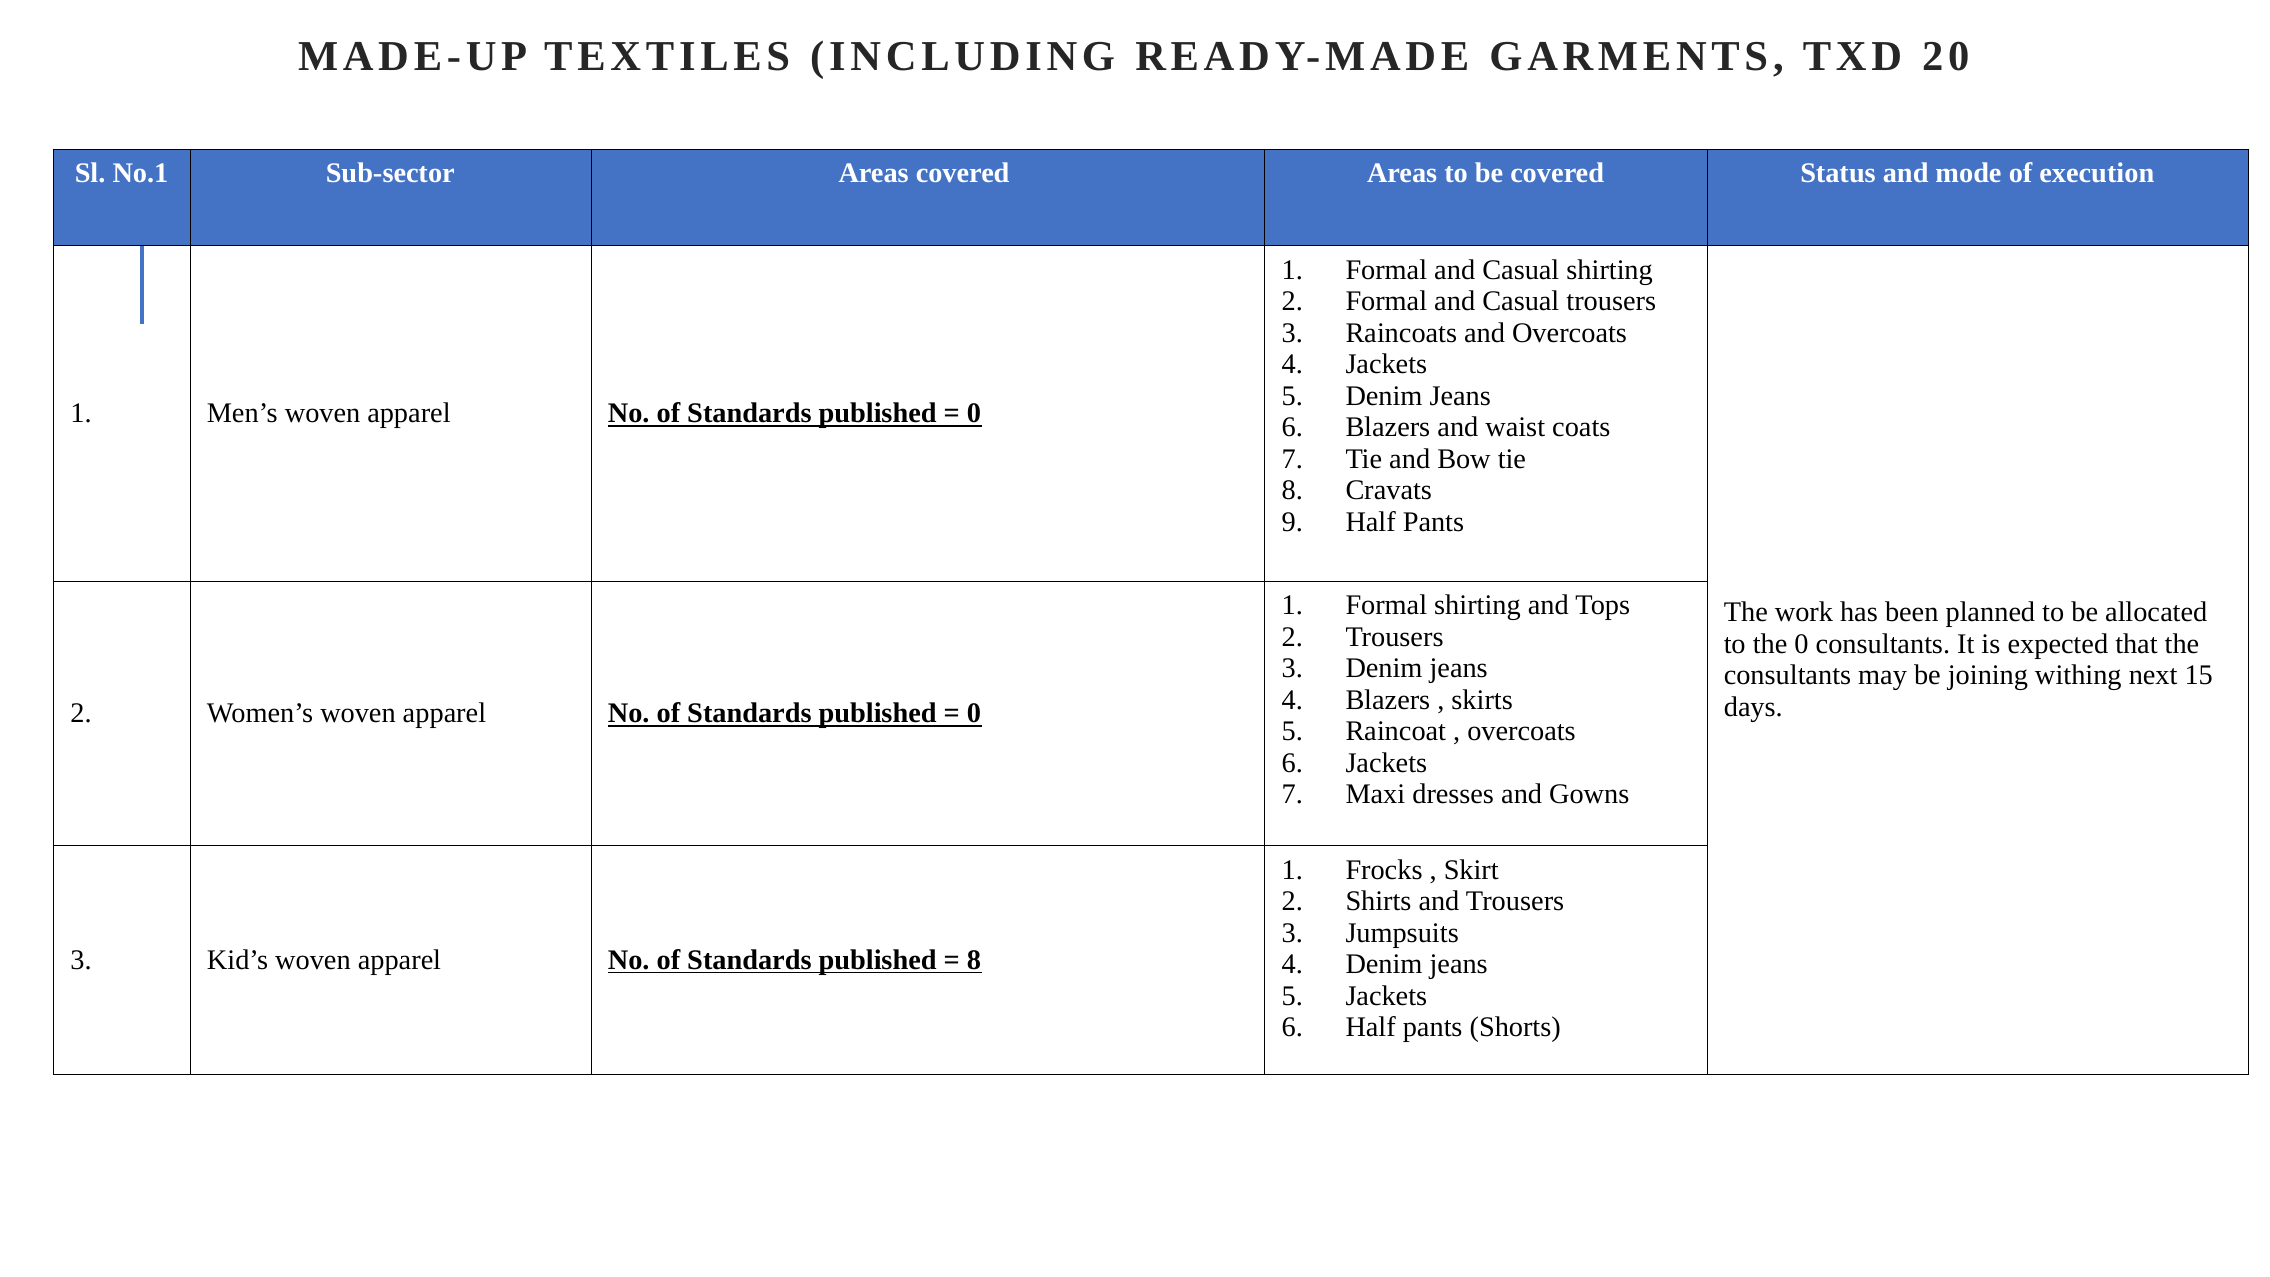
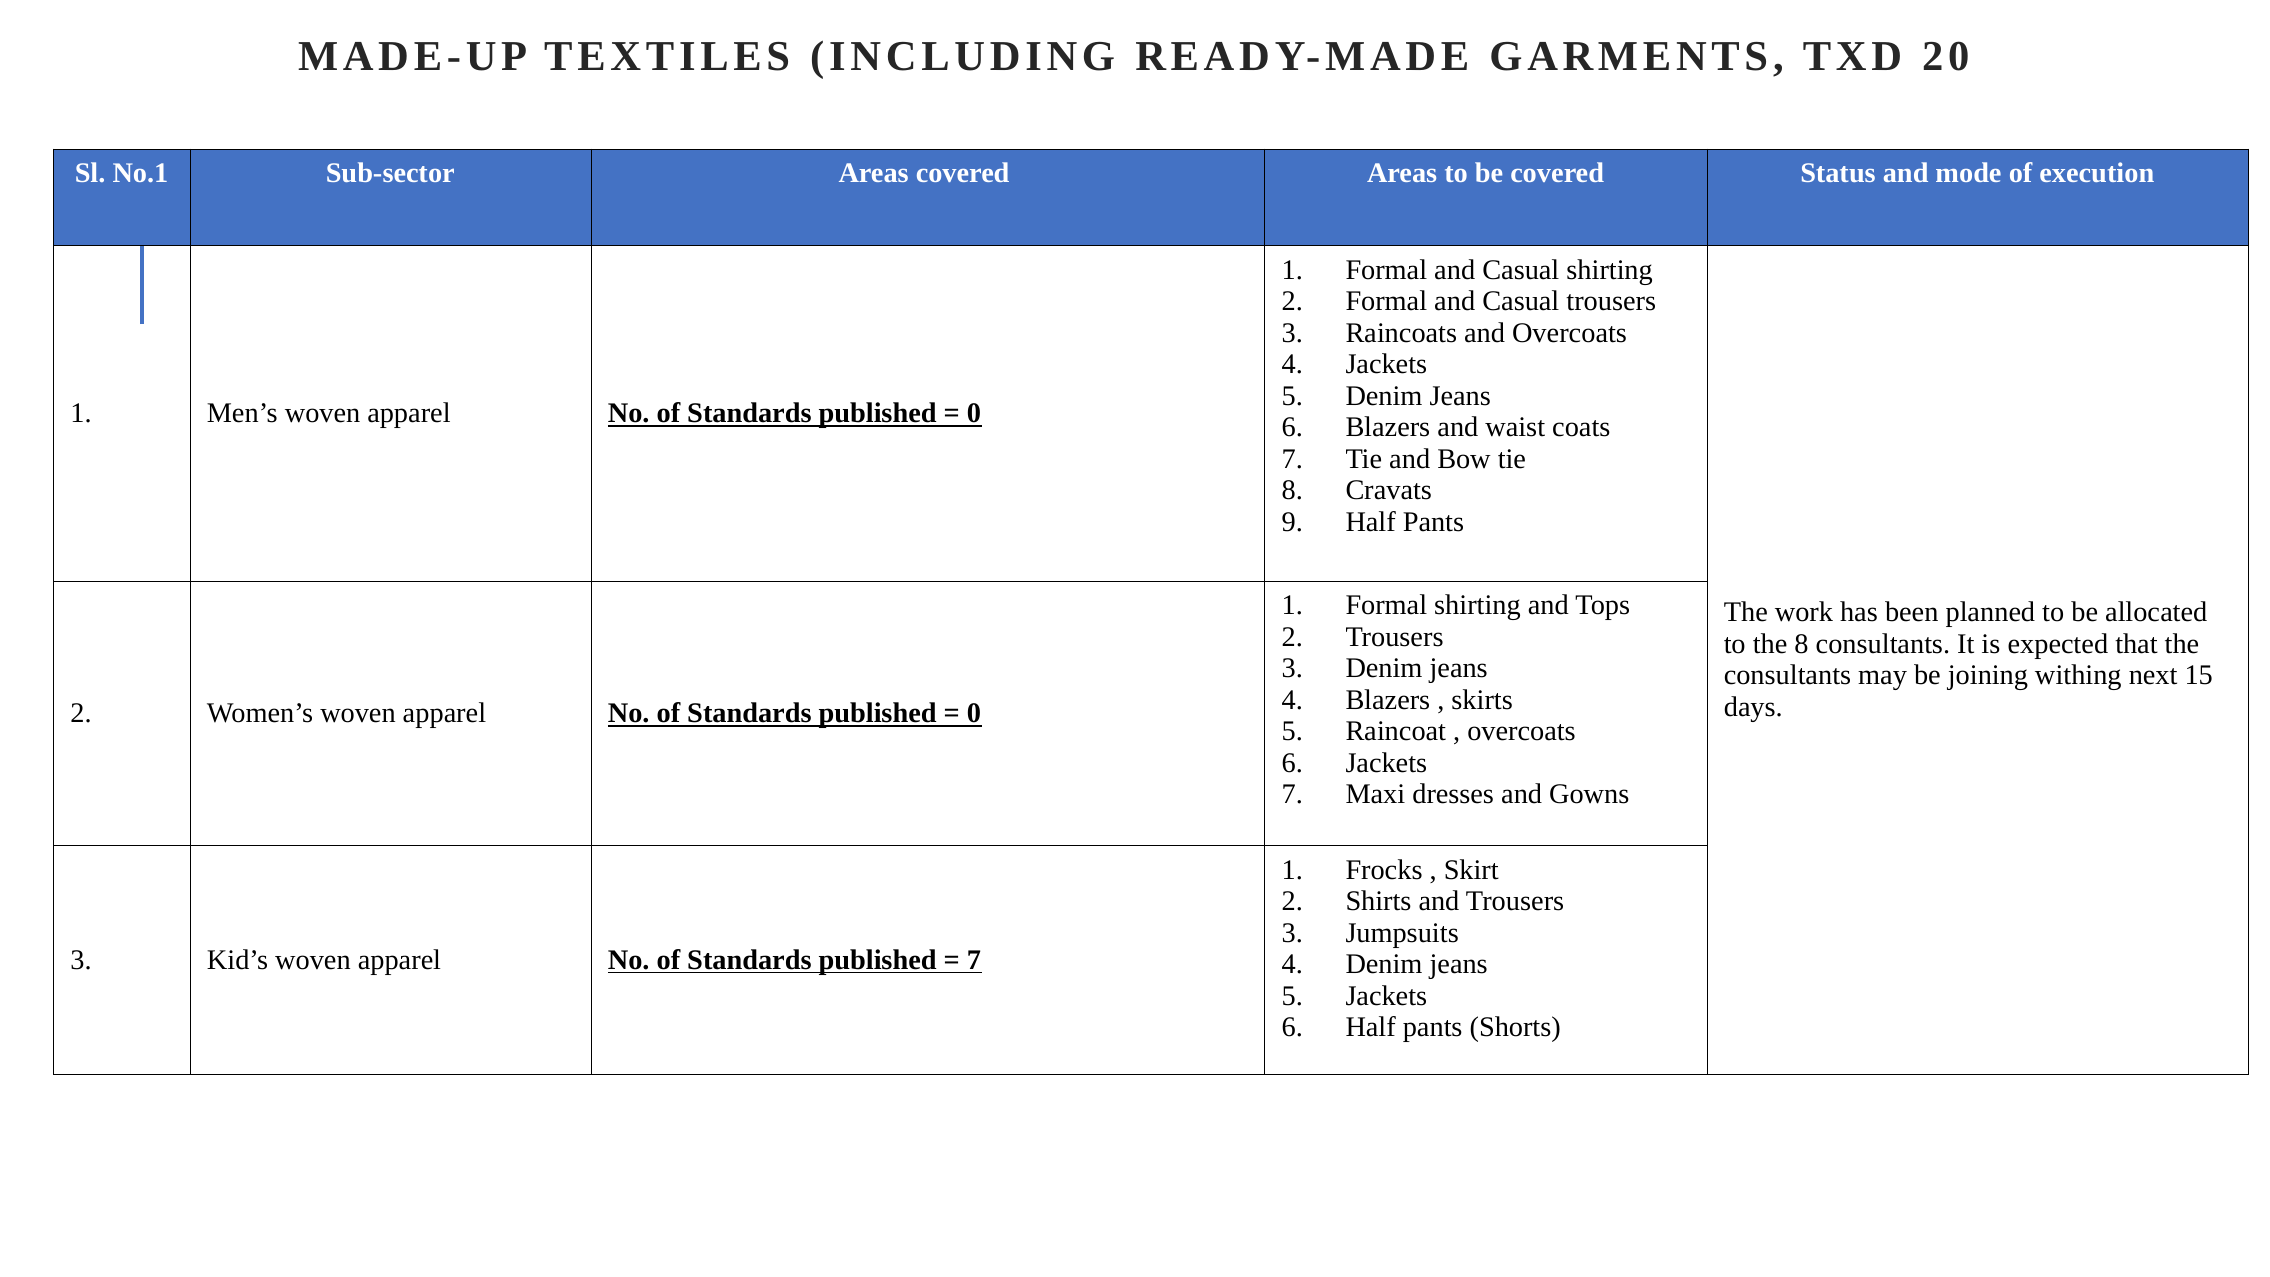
the 0: 0 -> 8 (1801, 644)
8: 8 -> 7 (974, 960)
